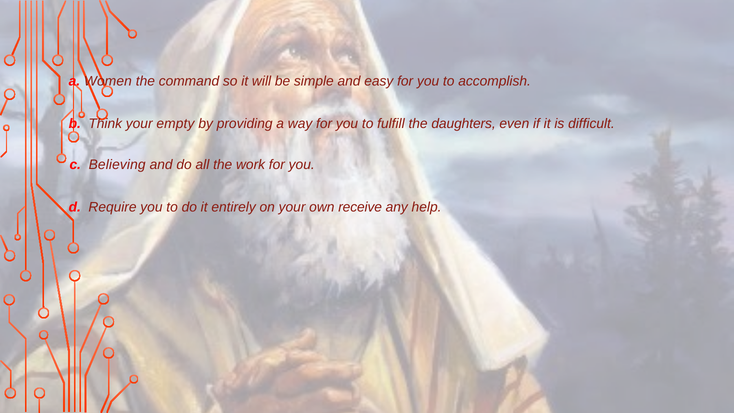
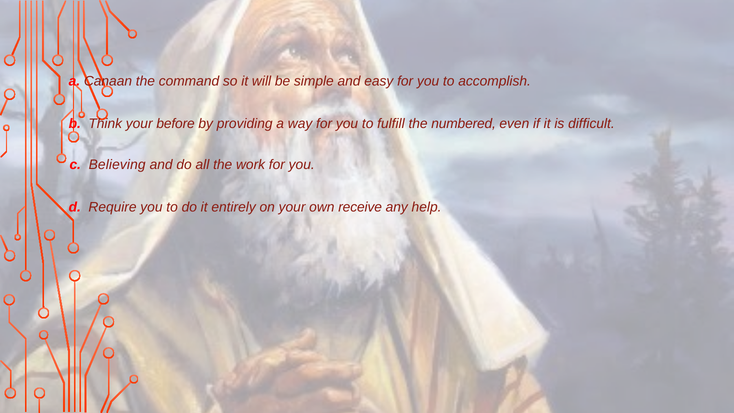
Women: Women -> Canaan (108, 81)
empty: empty -> before (176, 124)
daughters: daughters -> numbered (464, 124)
